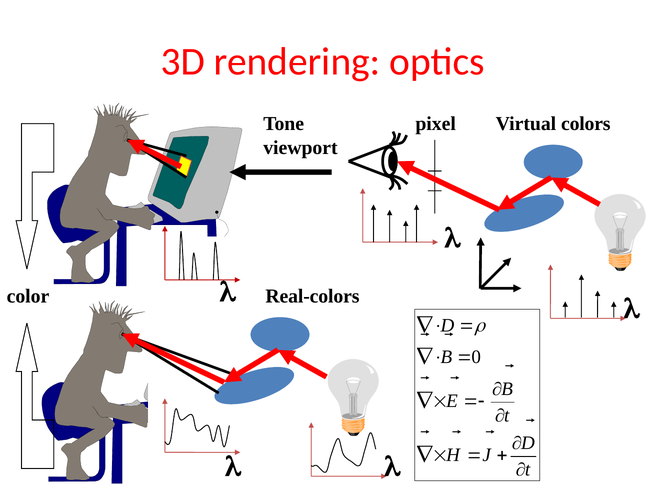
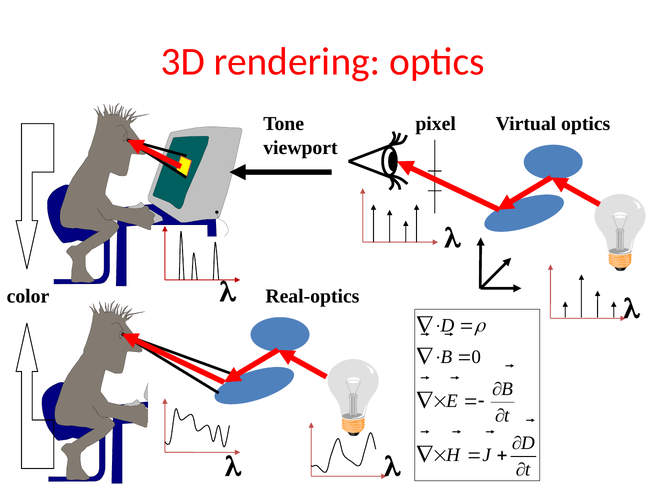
Virtual colors: colors -> optics (586, 124)
Real-colors: Real-colors -> Real-optics (312, 296)
